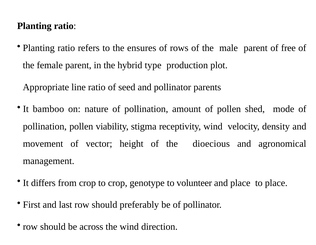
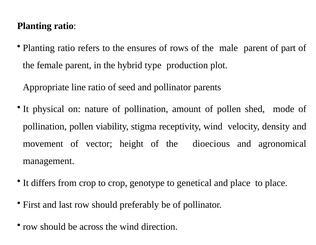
free: free -> part (288, 48)
bamboo: bamboo -> physical (49, 109)
volunteer: volunteer -> genetical (194, 182)
